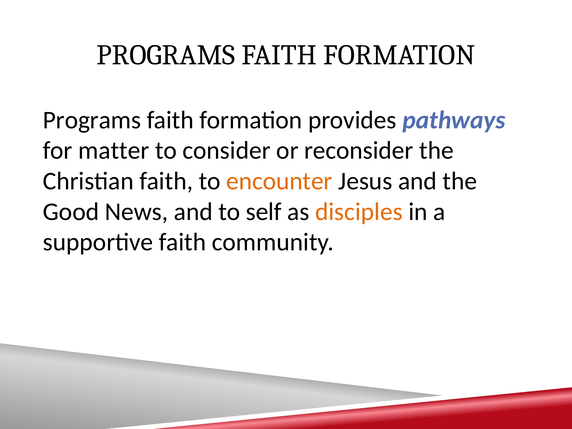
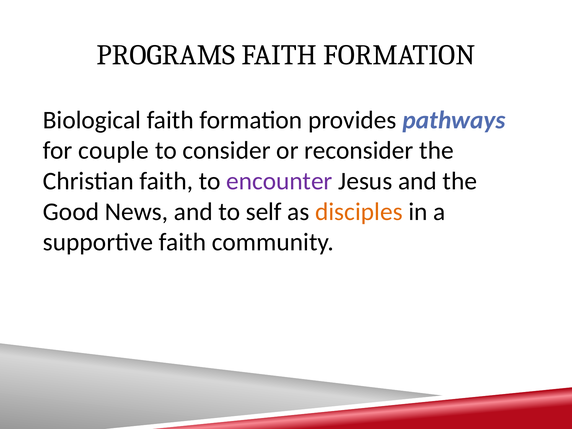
Programs: Programs -> Biological (92, 120)
matter: matter -> couple (114, 151)
encounter colour: orange -> purple (279, 181)
